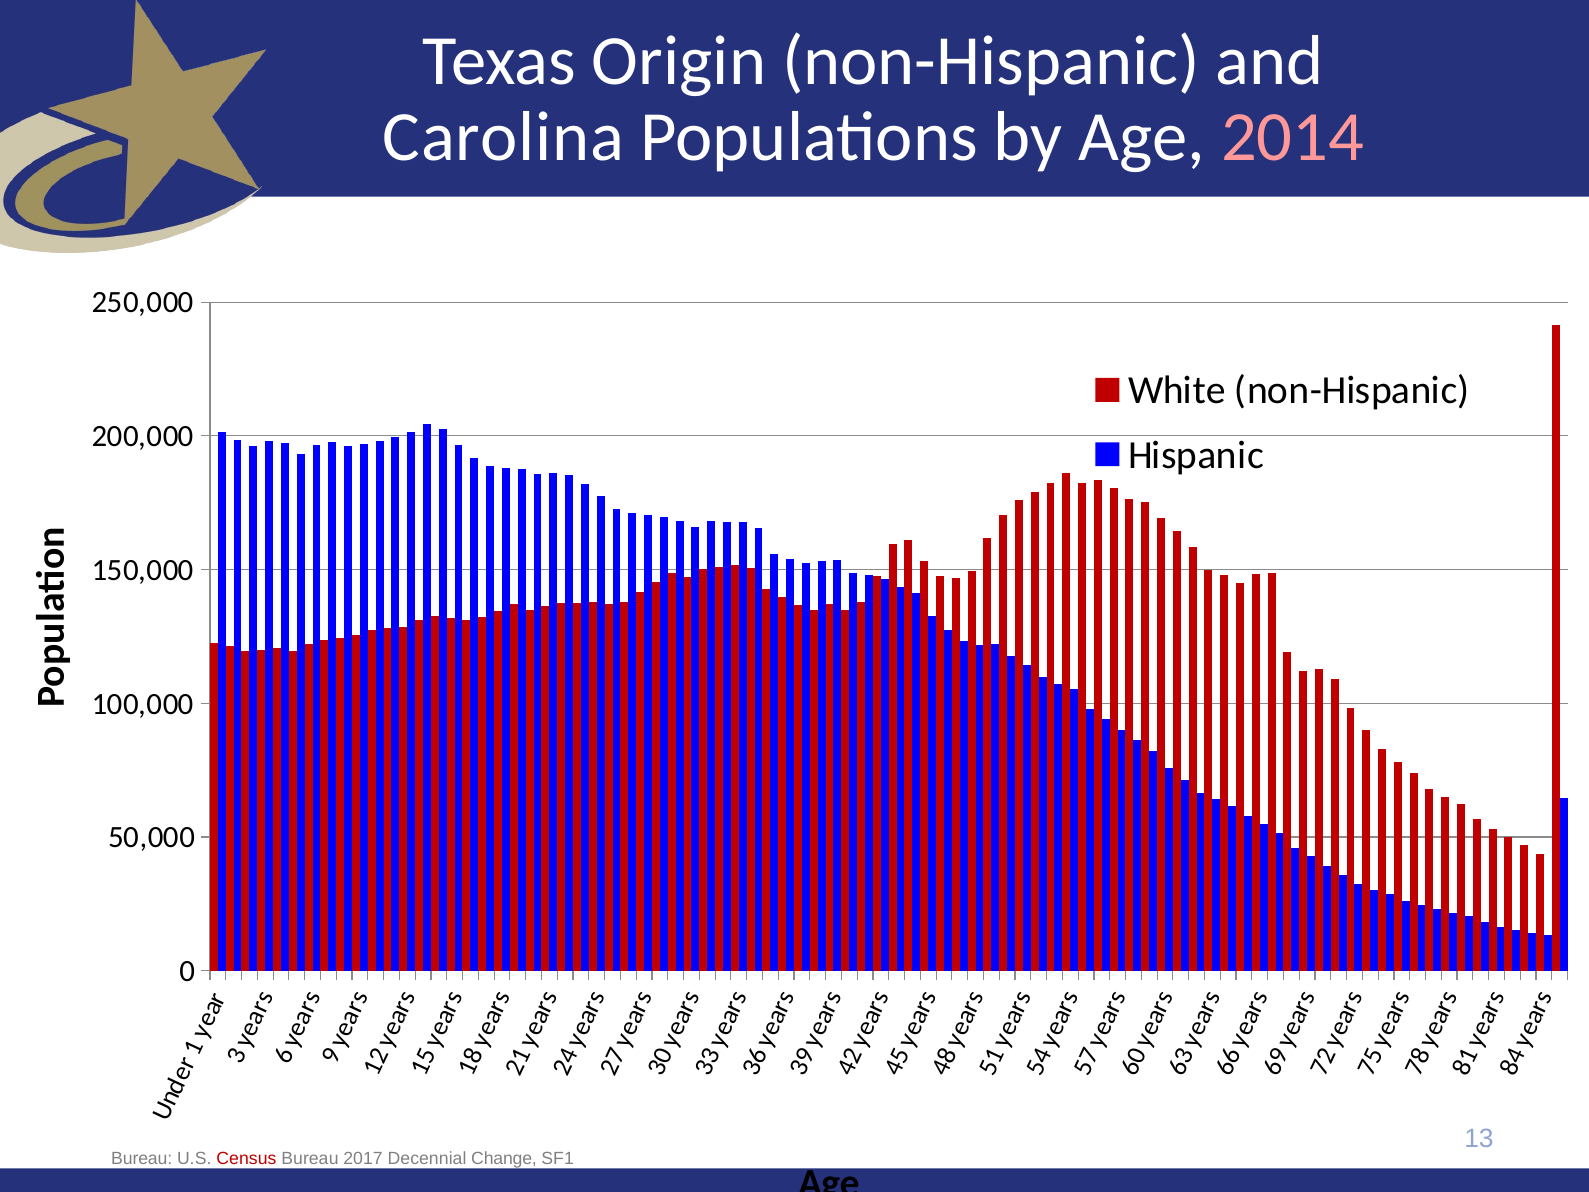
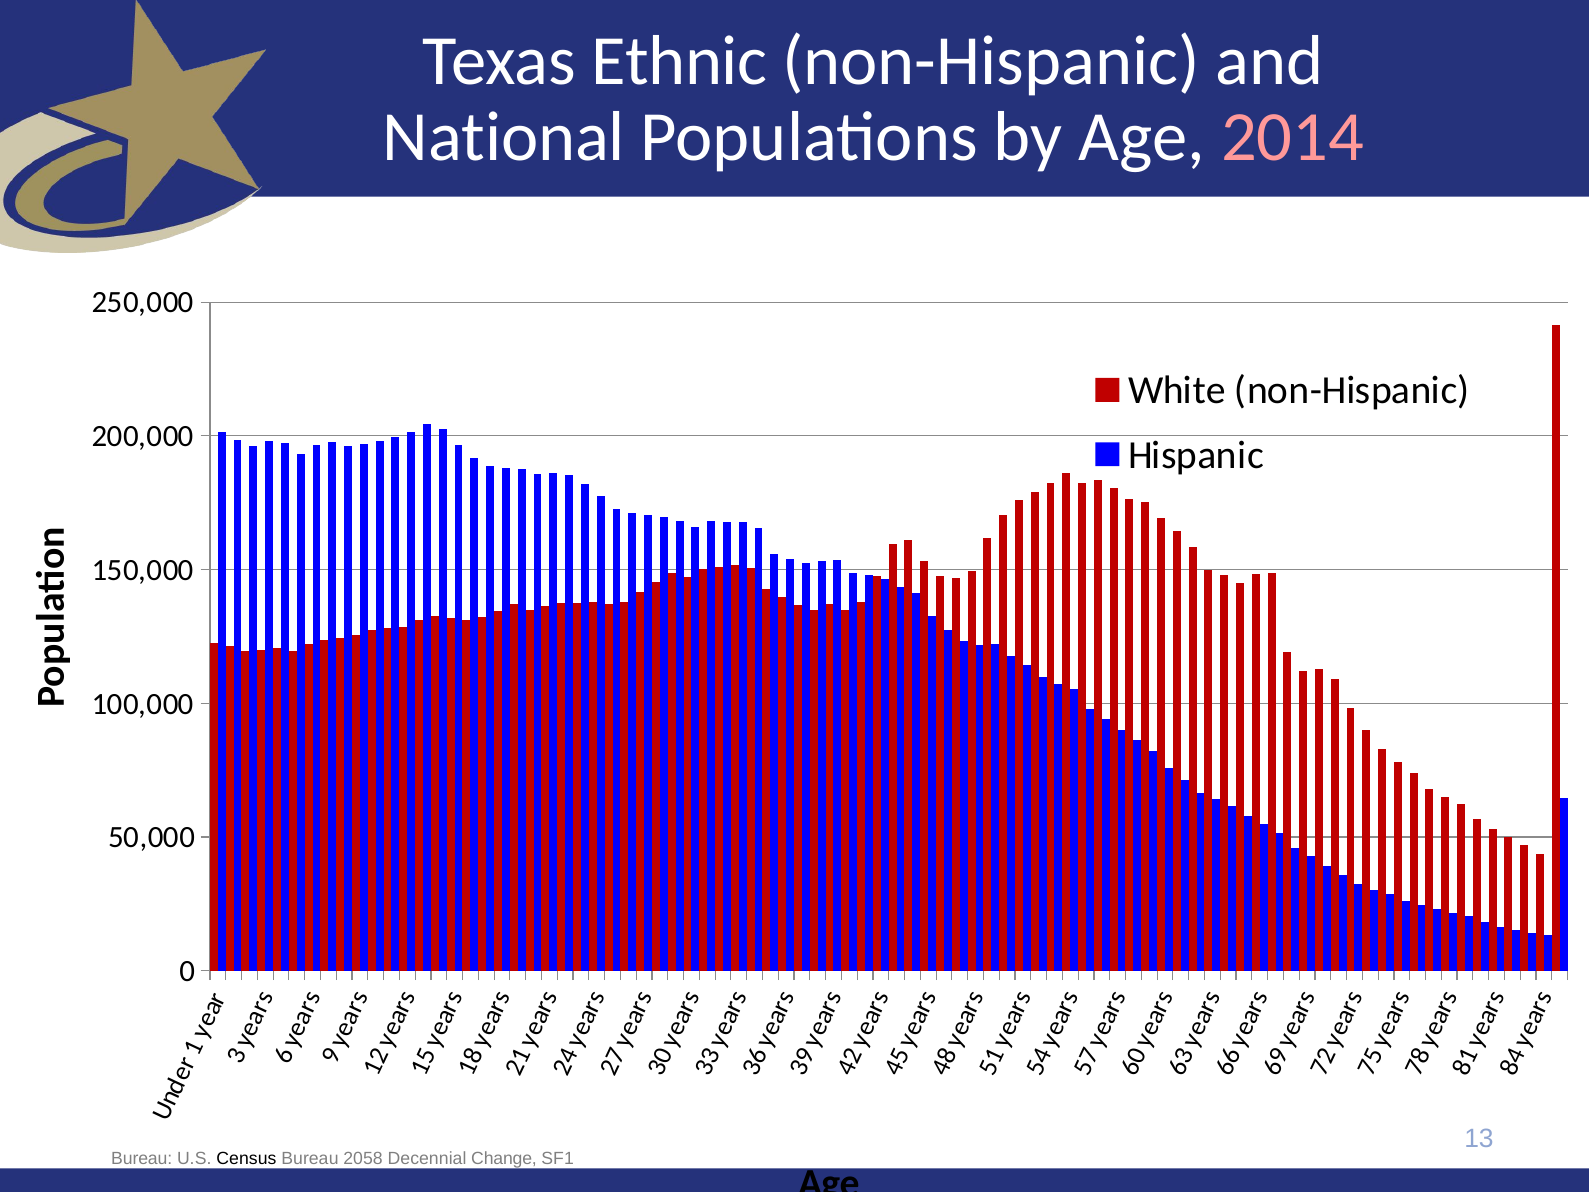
Origin: Origin -> Ethnic (679, 61)
Carolina: Carolina -> National (504, 137)
Census colour: red -> black (246, 1159)
2017: 2017 -> 2058 (363, 1159)
